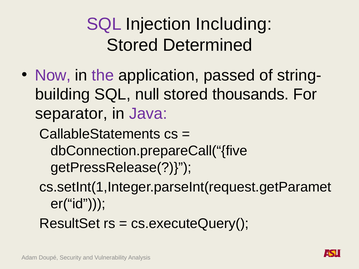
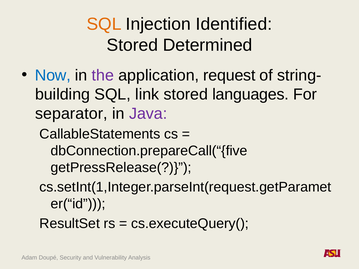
SQL colour: purple -> orange (104, 24)
Including: Including -> Identified (234, 24)
Now colour: purple -> blue (53, 75)
passed: passed -> request (229, 75)
null: null -> link (147, 94)
thousands: thousands -> languages (251, 94)
